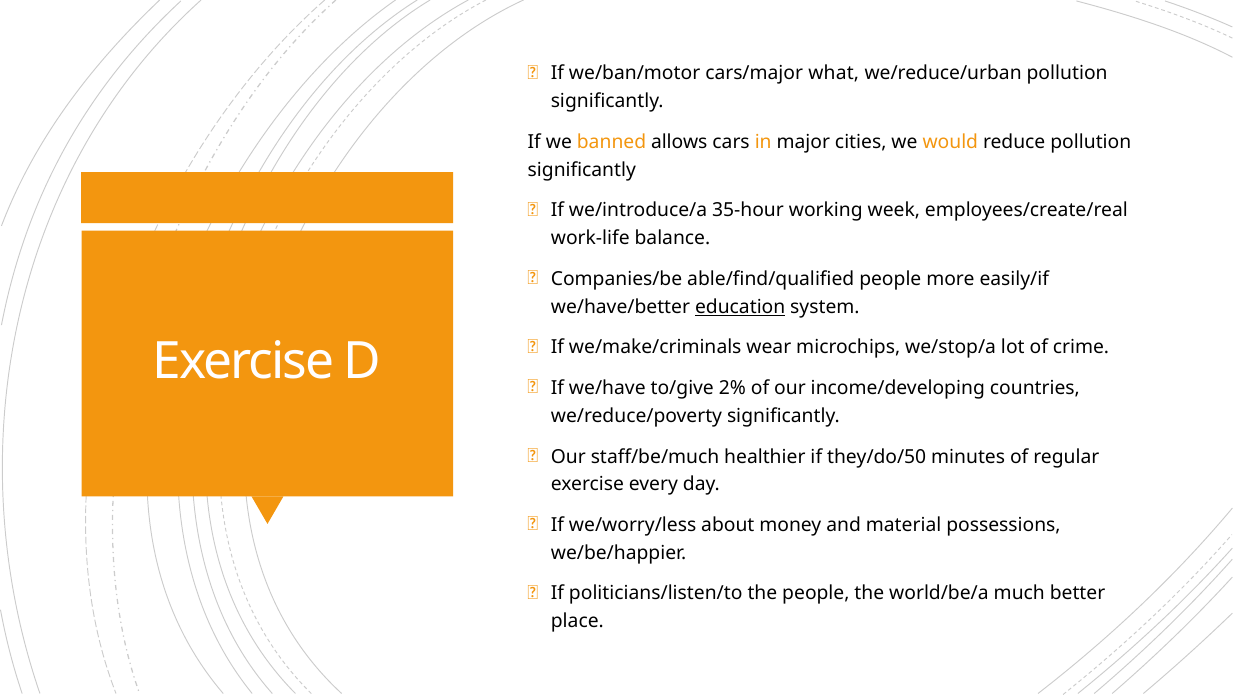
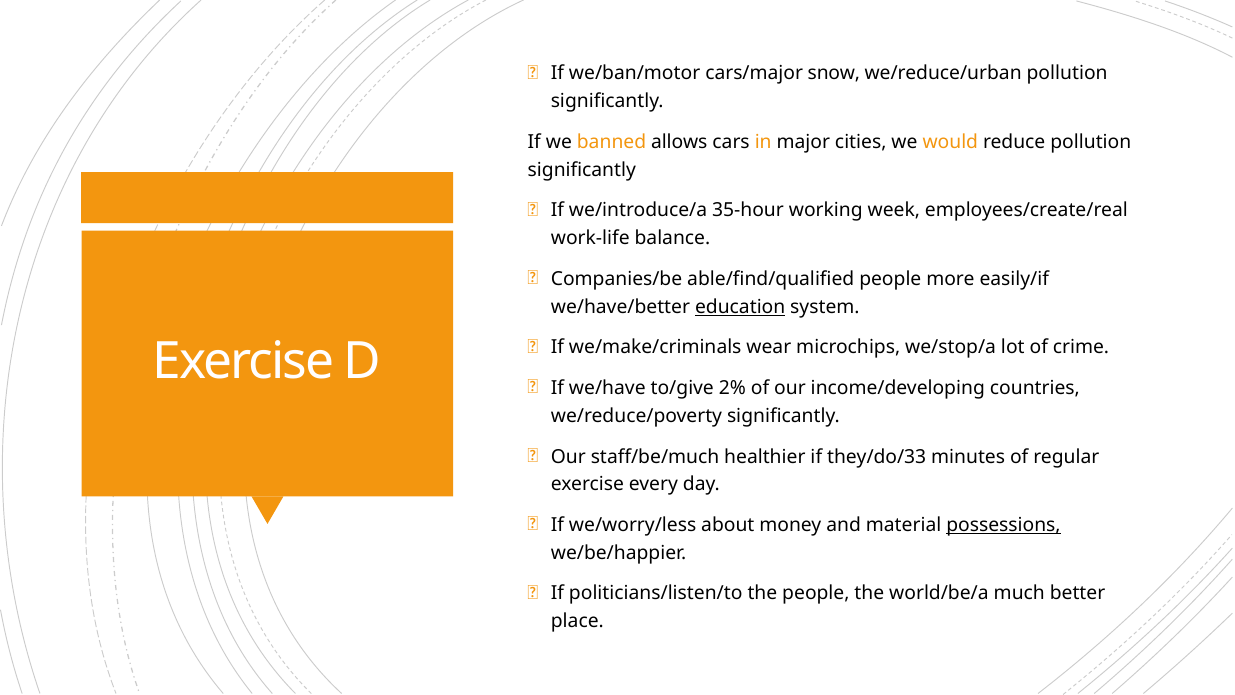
what: what -> snow (834, 74)
they/do/50: they/do/50 -> they/do/33 (877, 456)
possessions underline: none -> present (1003, 525)
